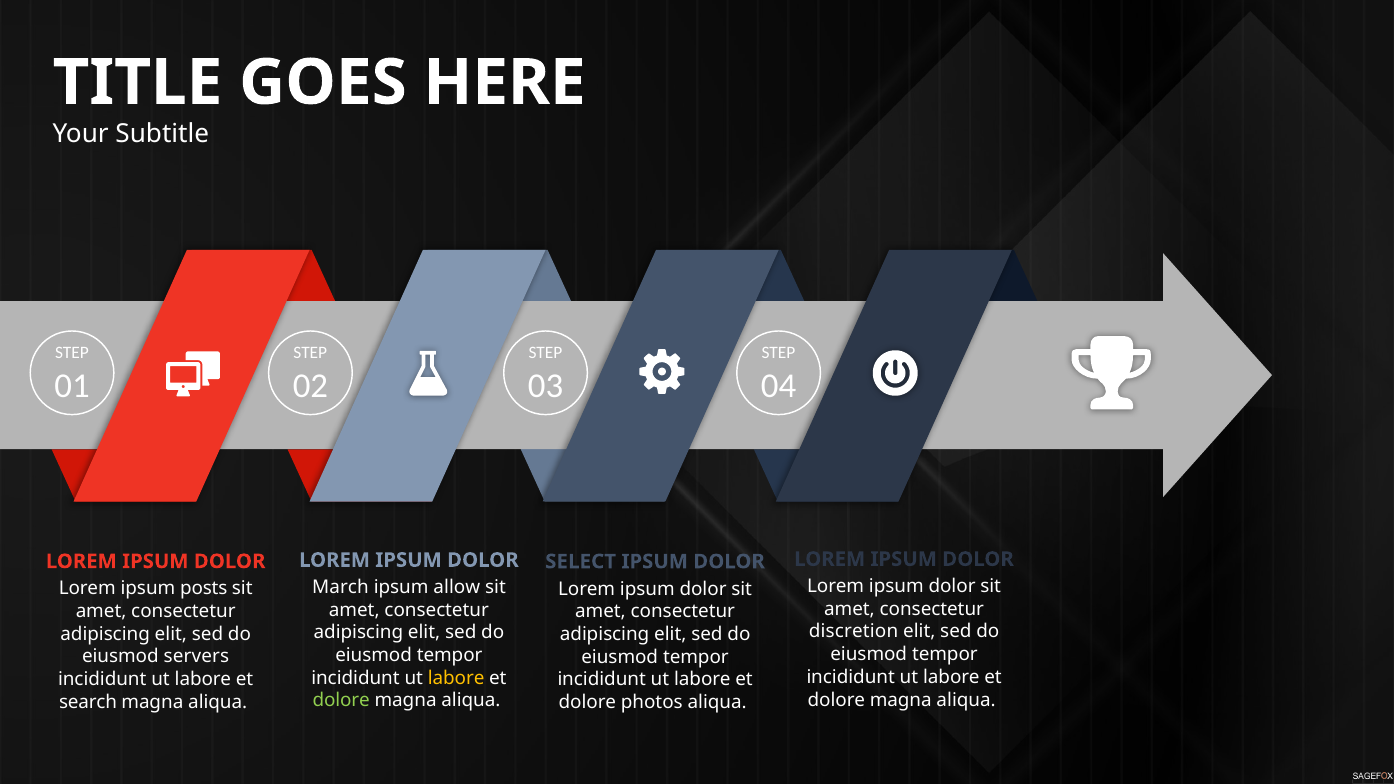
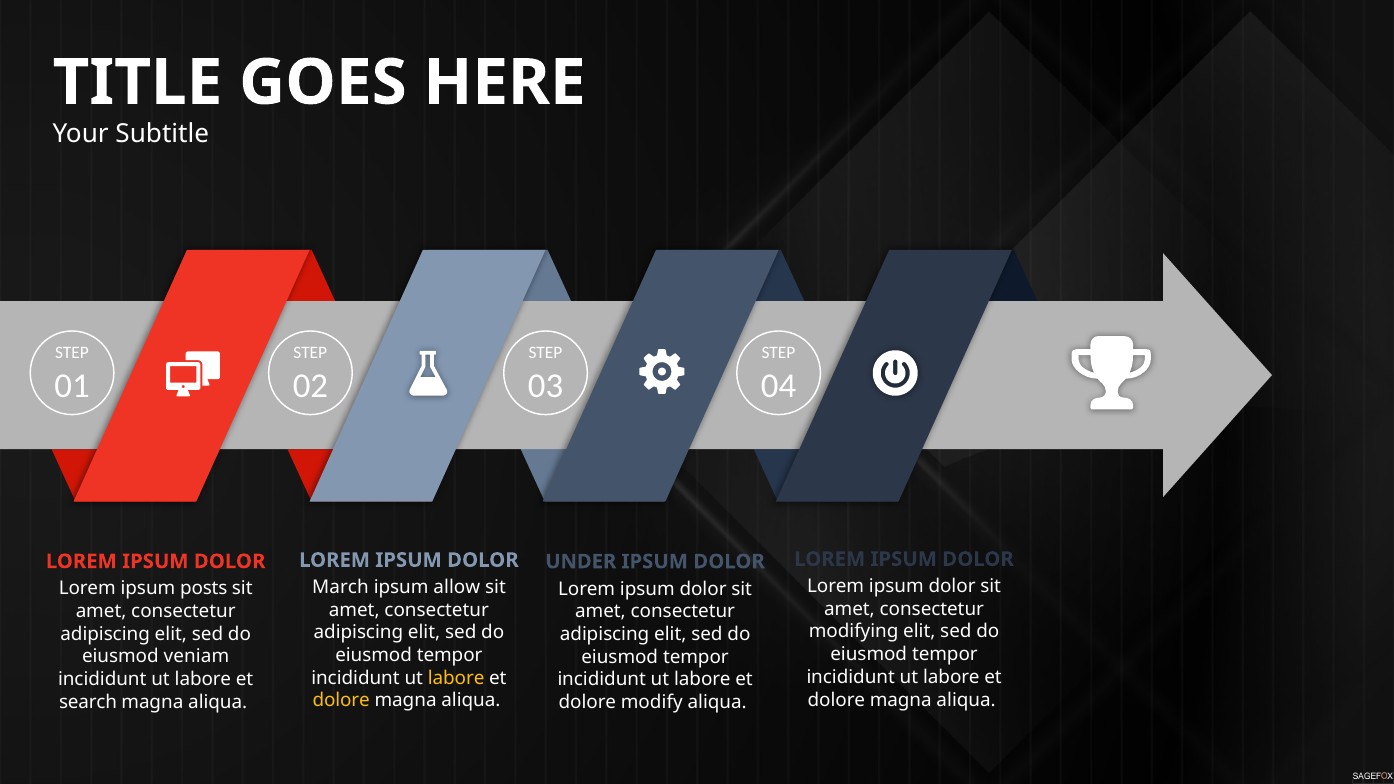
SELECT: SELECT -> UNDER (581, 562)
discretion: discretion -> modifying (854, 632)
servers: servers -> veniam (196, 657)
dolore colour: light green -> yellow (341, 701)
photos: photos -> modify (652, 702)
